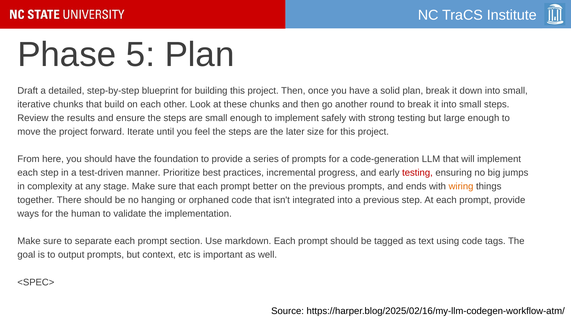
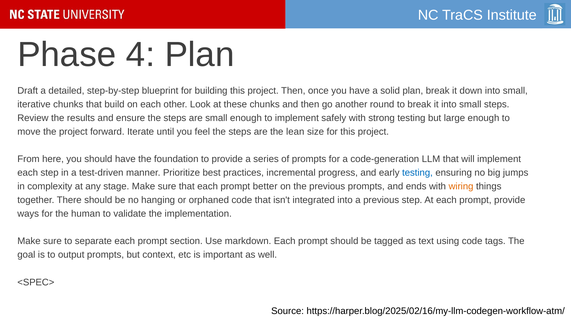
5: 5 -> 4 (140, 55)
later: later -> lean (295, 132)
testing colour: red -> blue (417, 173)
